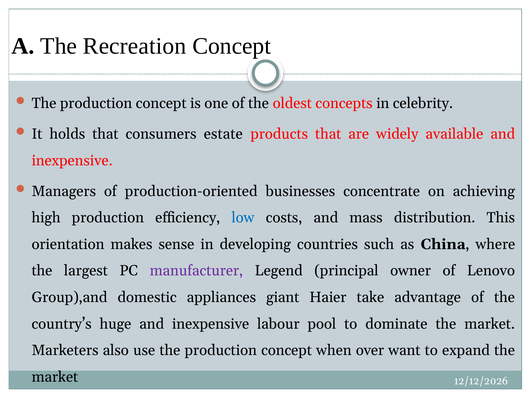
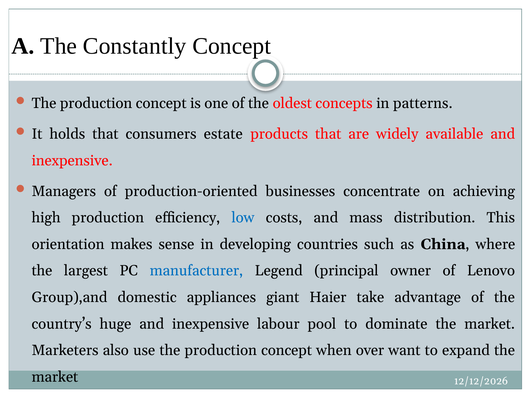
Recreation: Recreation -> Constantly (135, 46)
celebrity: celebrity -> patterns (423, 103)
manufacturer colour: purple -> blue (196, 271)
